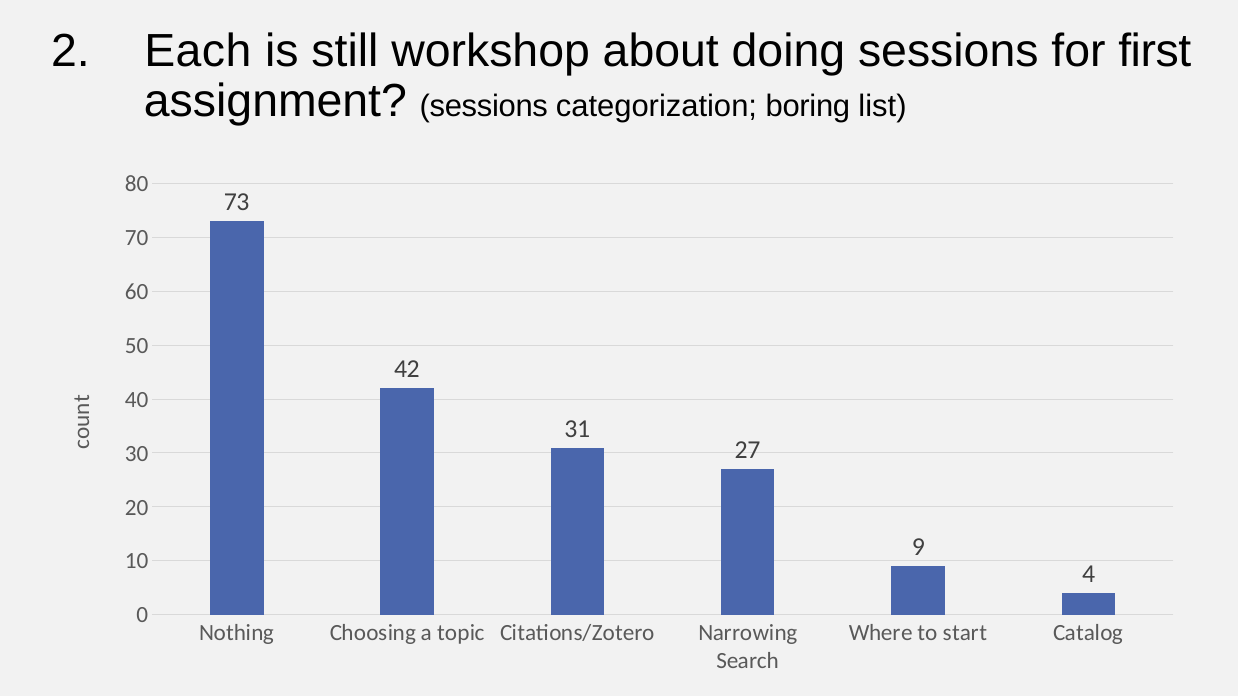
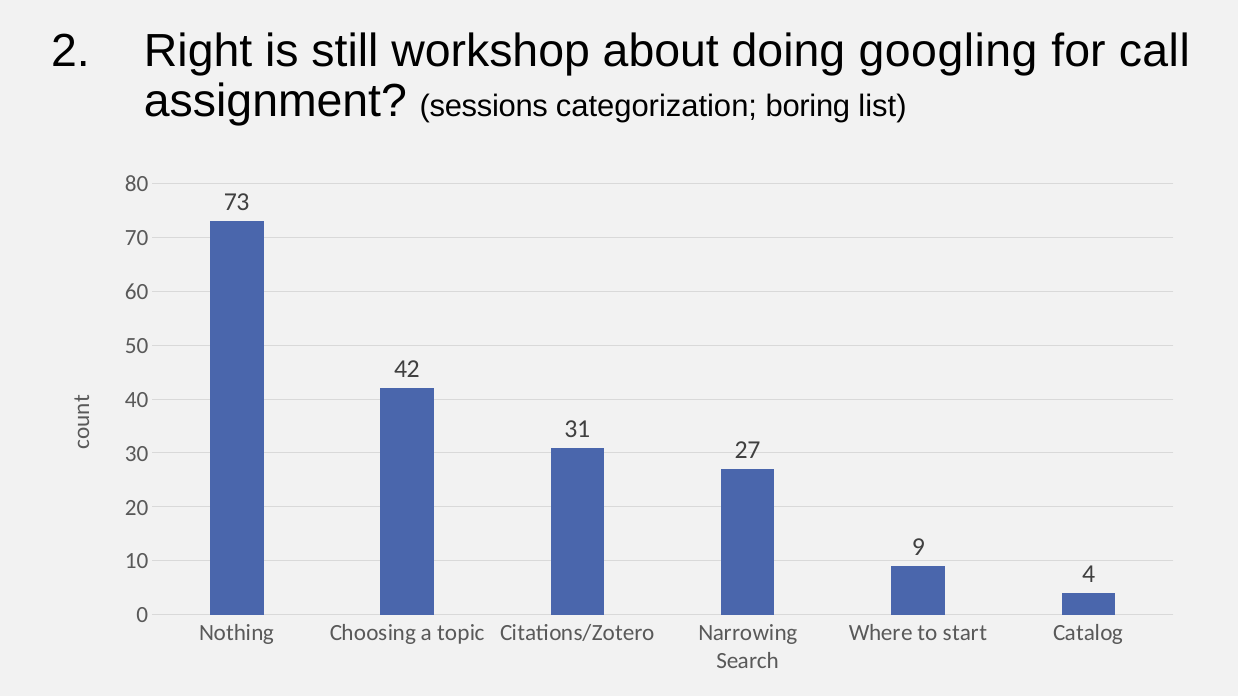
Each: Each -> Right (198, 51)
doing sessions: sessions -> googling (948, 51)
first: first -> call (1154, 51)
